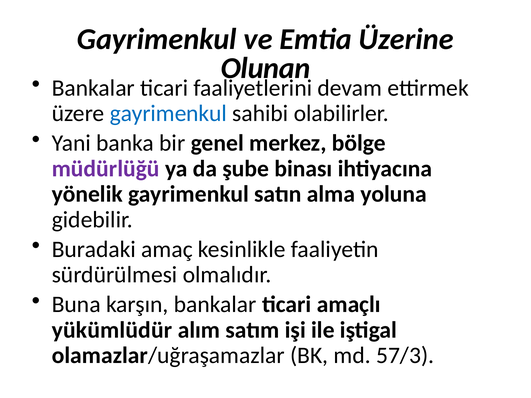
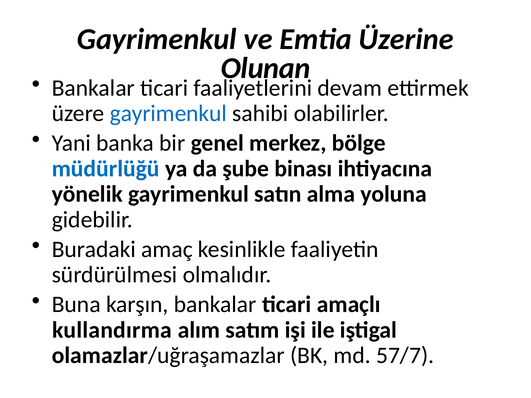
müdürlüğü colour: purple -> blue (106, 169)
yükümlüdür: yükümlüdür -> kullandırma (112, 330)
57/3: 57/3 -> 57/7 (405, 356)
